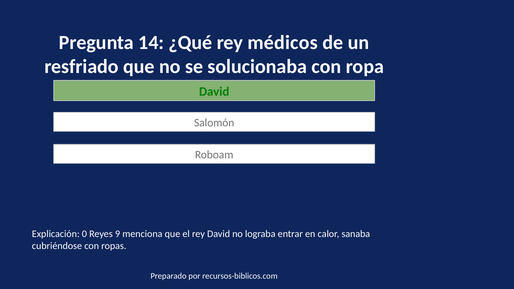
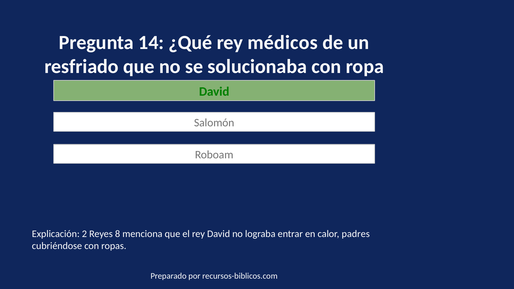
0: 0 -> 2 (84, 234)
9: 9 -> 8 (118, 234)
sanaba: sanaba -> padres (356, 234)
